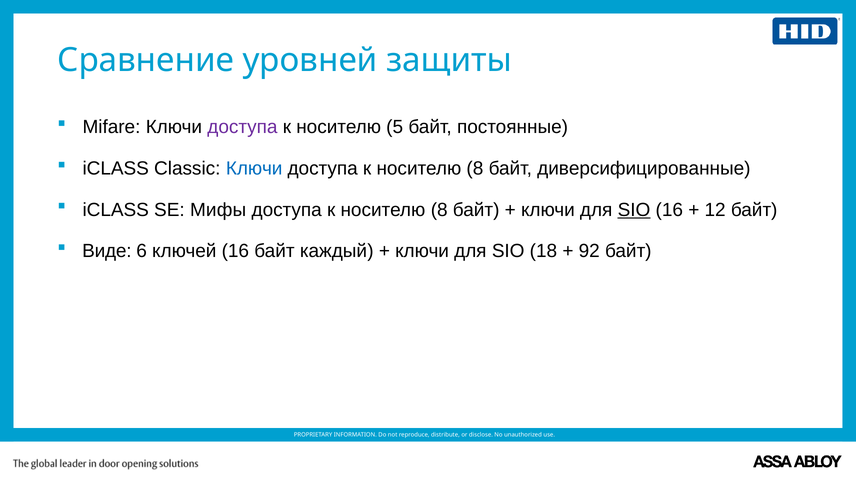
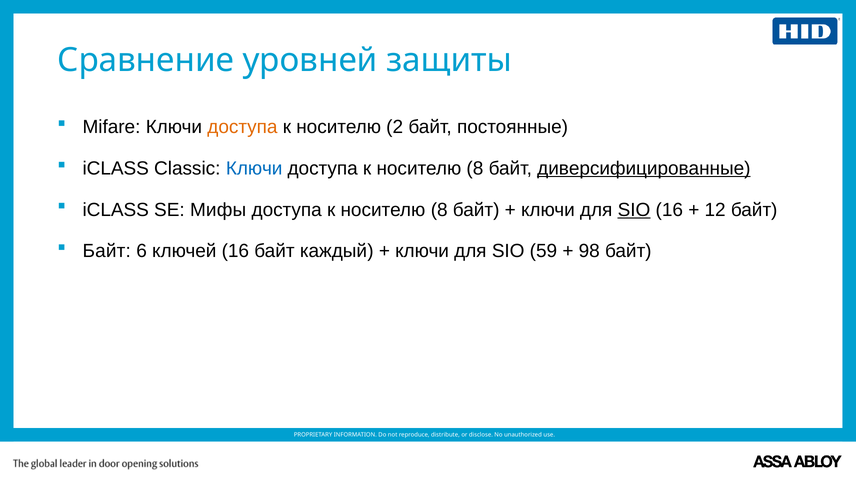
доступа colour: purple -> orange (242, 127)
5: 5 -> 2 (395, 127)
диверсифицированные underline: none -> present (644, 168)
Виде: Виде -> Байт (107, 251)
18: 18 -> 59 (543, 251)
92: 92 -> 98 (589, 251)
